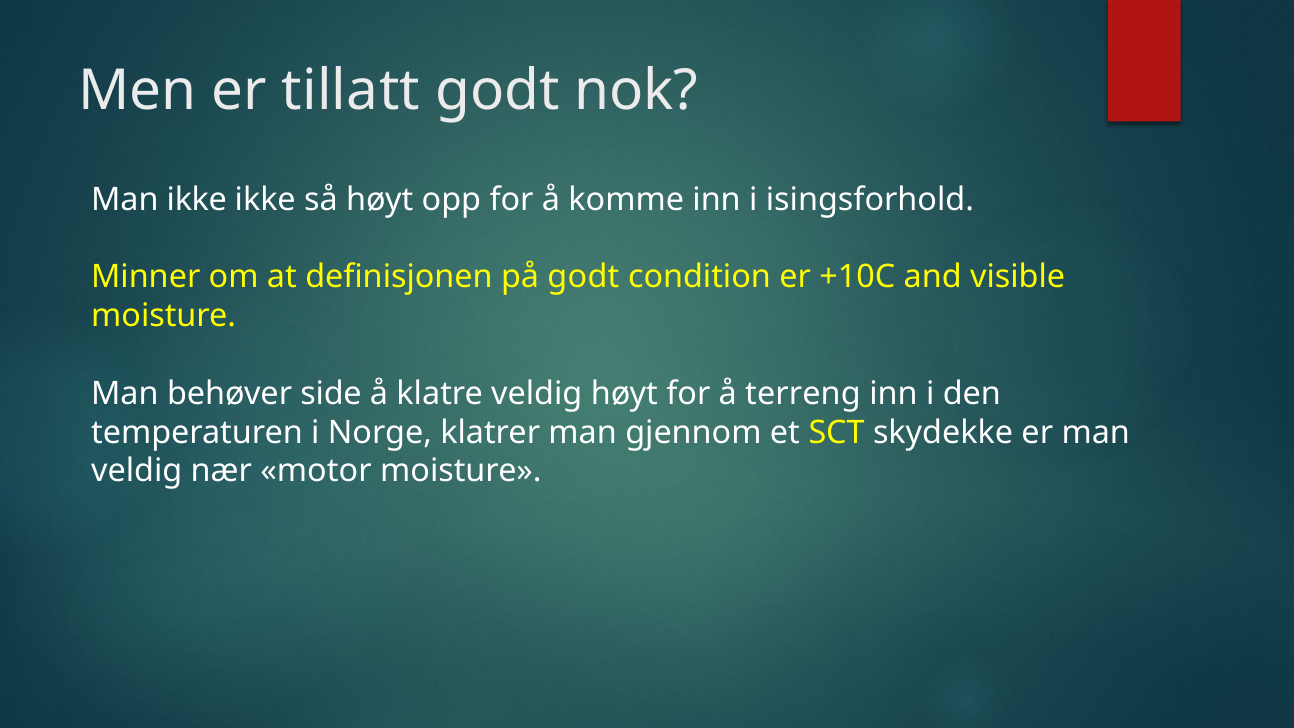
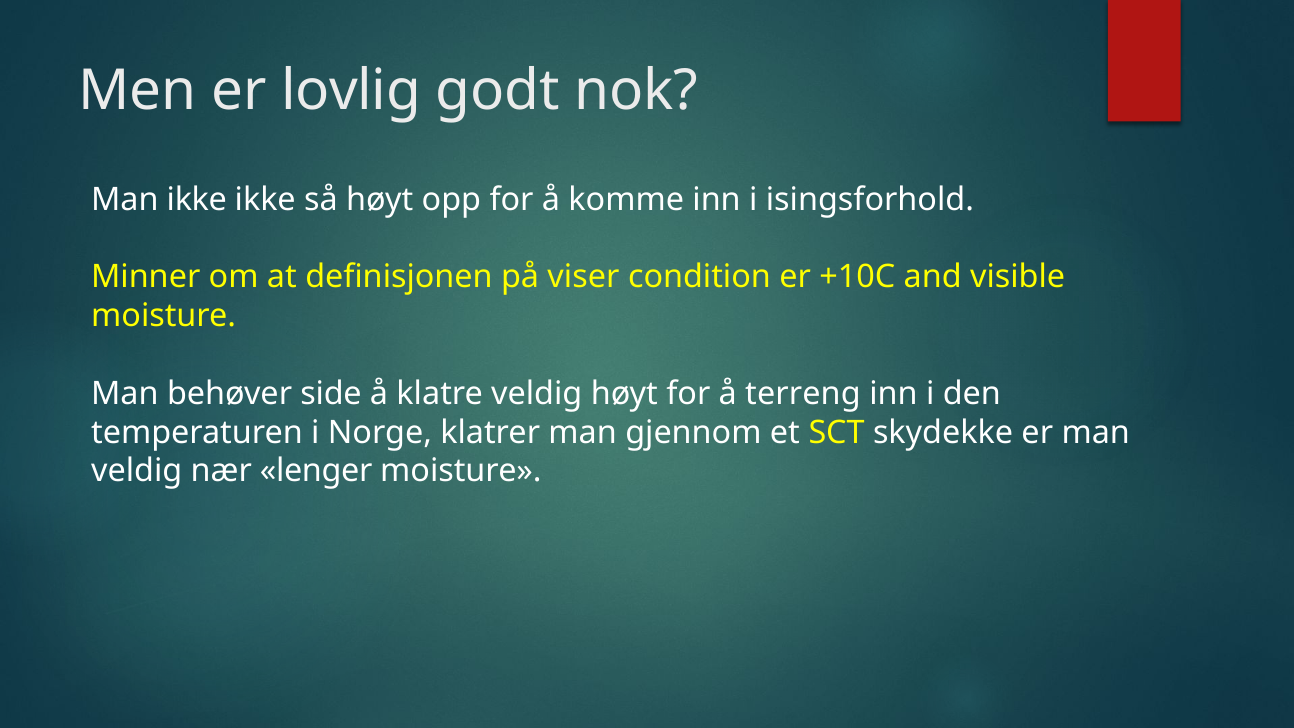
tillatt: tillatt -> lovlig (351, 91)
på godt: godt -> viser (584, 277)
motor: motor -> lenger (316, 471)
